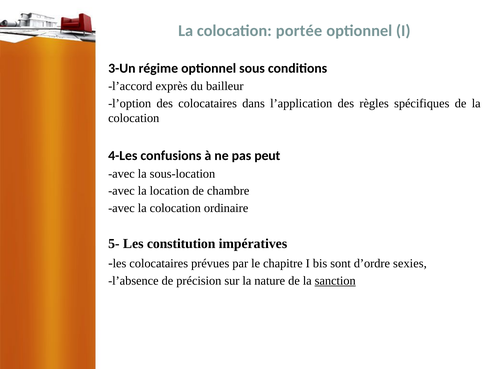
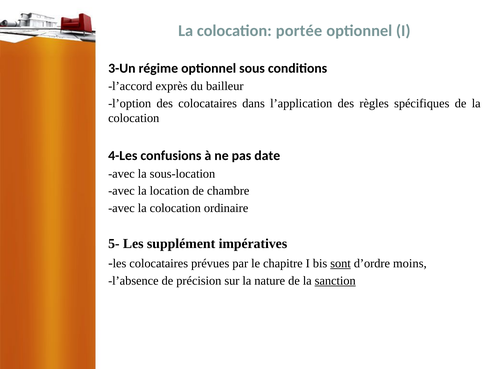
peut: peut -> date (267, 156)
constitution: constitution -> supplément (181, 244)
sont underline: none -> present (341, 263)
sexies: sexies -> moins (410, 263)
